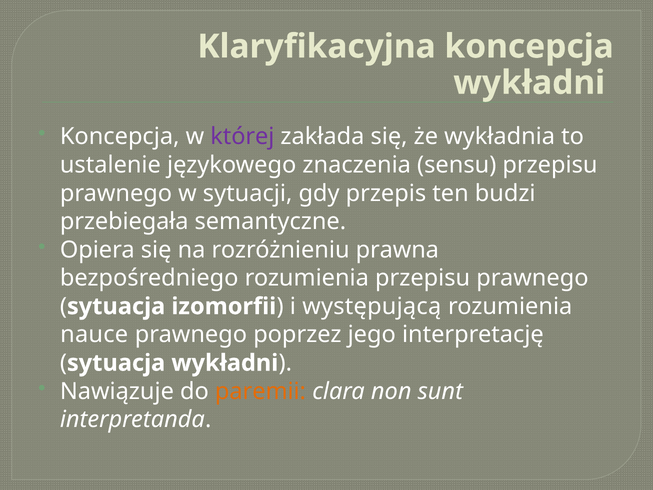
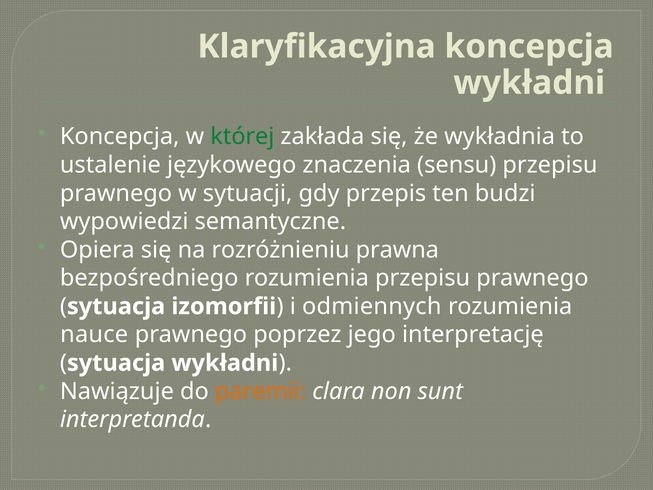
której colour: purple -> green (242, 137)
przebiegała: przebiegała -> wypowiedzi (124, 221)
występującą: występującą -> odmiennych (372, 306)
